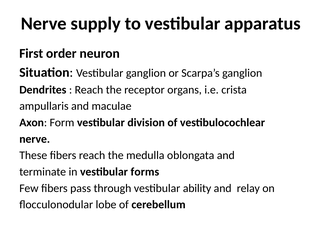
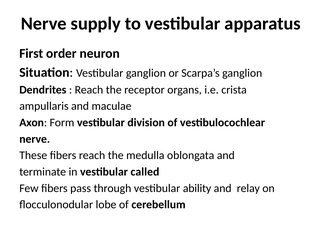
forms: forms -> called (145, 172)
